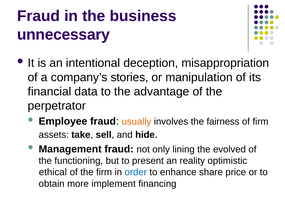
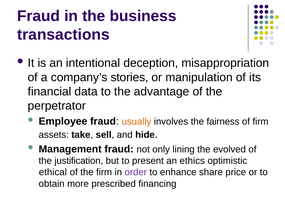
unnecessary: unnecessary -> transactions (63, 35)
functioning: functioning -> justification (79, 161)
reality: reality -> ethics (192, 161)
order colour: blue -> purple (136, 172)
implement: implement -> prescribed (114, 183)
